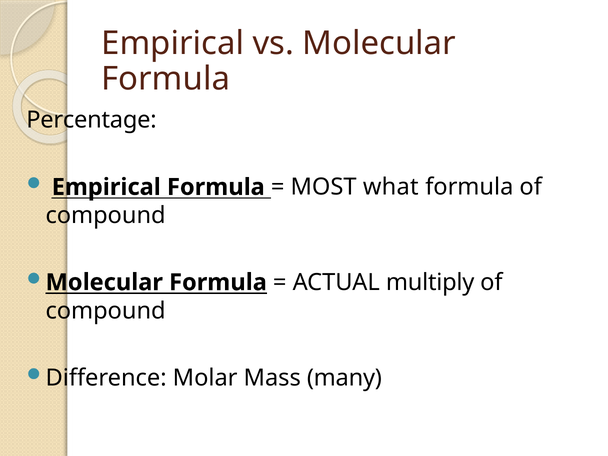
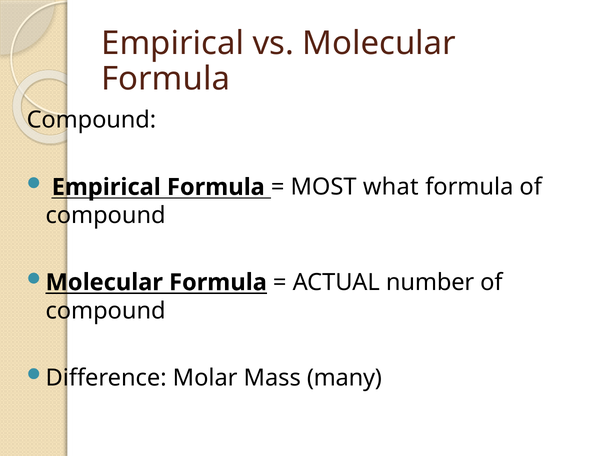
Percentage: Percentage -> Compound (91, 120)
multiply: multiply -> number (430, 282)
